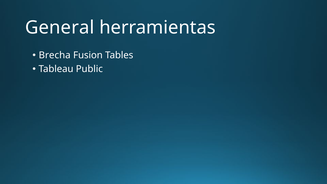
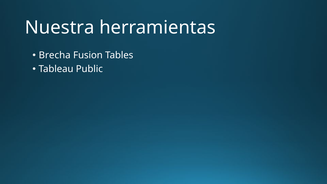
General: General -> Nuestra (60, 27)
